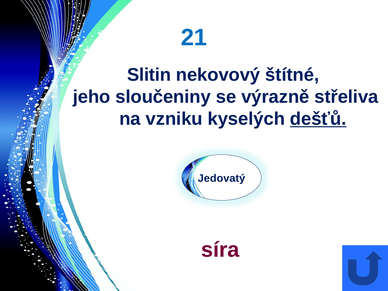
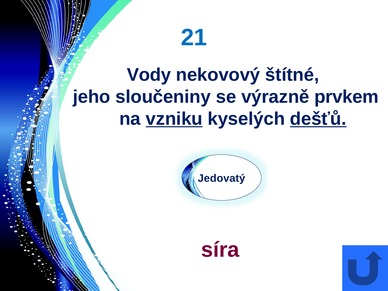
Slitin: Slitin -> Vody (149, 75)
střeliva: střeliva -> prvkem (346, 97)
vzniku underline: none -> present (174, 119)
